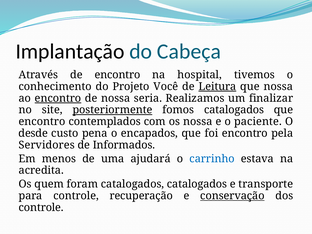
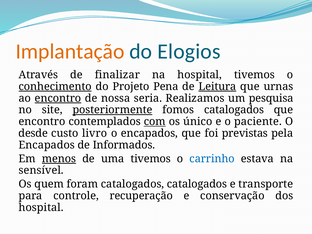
Implantação colour: black -> orange (70, 52)
Cabeça: Cabeça -> Elogios (189, 52)
de encontro: encontro -> finalizar (117, 75)
conhecimento underline: none -> present (55, 87)
Você: Você -> Pena (166, 87)
que nossa: nossa -> urnas (278, 87)
finalizar: finalizar -> pesquisa (271, 98)
com underline: none -> present (155, 122)
os nossa: nossa -> único (198, 122)
pena: pena -> livro (95, 133)
foi encontro: encontro -> previstas (245, 133)
Servidores: Servidores -> Encapados (47, 145)
menos underline: none -> present (59, 159)
uma ajudará: ajudará -> tivemos (151, 159)
acredita: acredita -> sensível (41, 170)
conservação underline: present -> none (232, 196)
controle: controle -> hospital (41, 207)
